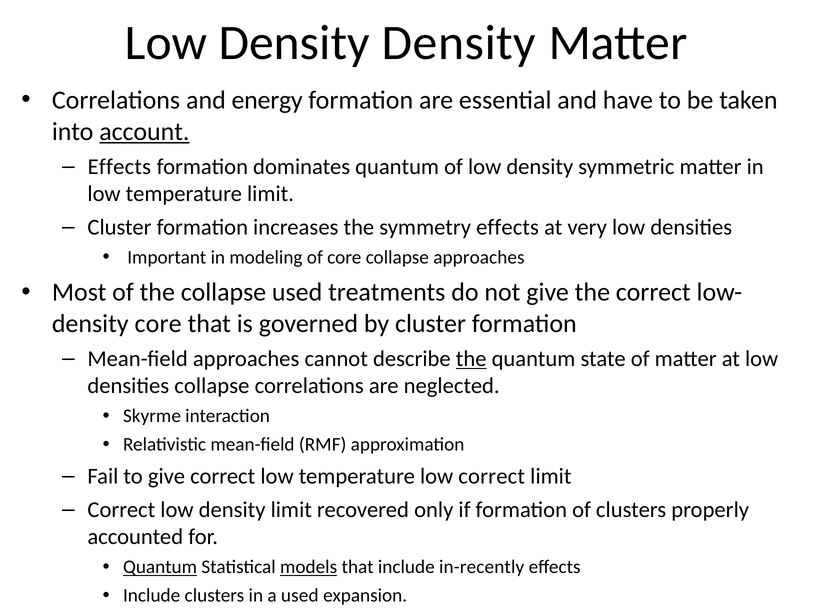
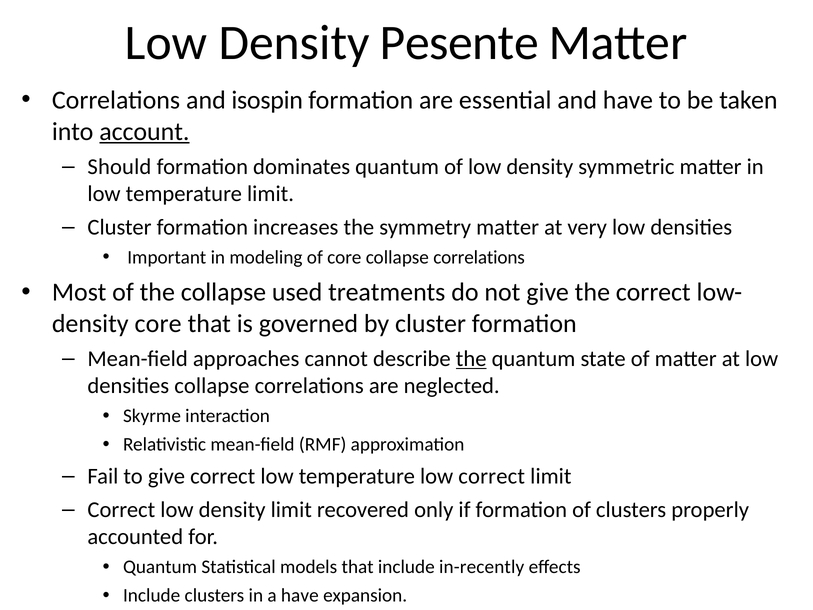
Density Density: Density -> Pesente (459, 43)
energy: energy -> isospin (267, 100)
Effects: Effects -> Should (119, 167)
symmetry effects: effects -> matter (508, 227)
core collapse approaches: approaches -> correlations (479, 257)
Quantum underline: present -> none (160, 567)
models underline: present -> none (309, 567)
a used: used -> have (300, 595)
